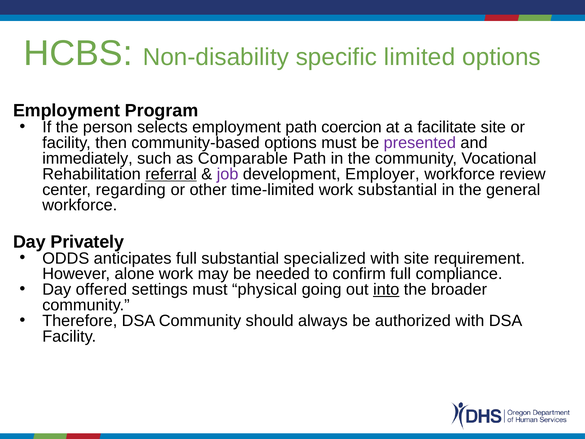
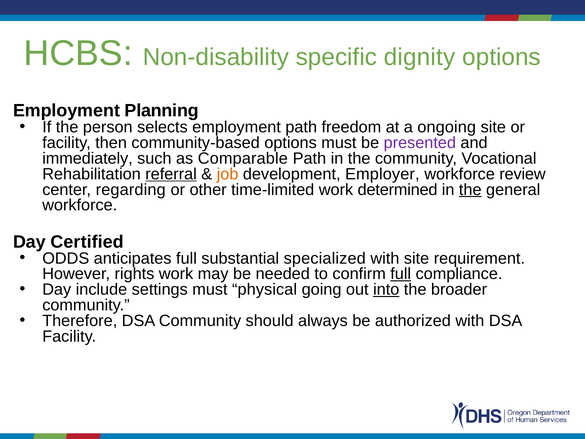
limited: limited -> dignity (420, 57)
Program: Program -> Planning (162, 111)
coercion: coercion -> freedom (351, 127)
facilitate: facilitate -> ongoing (447, 127)
job colour: purple -> orange (228, 174)
work substantial: substantial -> determined (398, 190)
the underline: none -> present (470, 190)
Privately: Privately -> Certified (87, 242)
alone: alone -> rights (134, 274)
full underline: none -> present (401, 274)
offered: offered -> include (101, 289)
